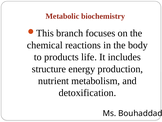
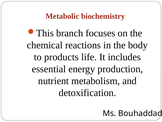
structure: structure -> essential (49, 69)
